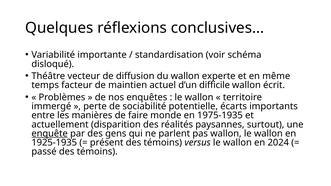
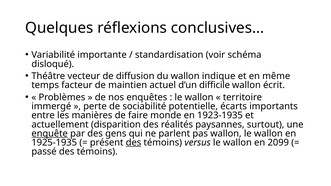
experte: experte -> indique (219, 76)
1975-1935: 1975-1935 -> 1923-1935 (220, 116)
des underline: none -> present (134, 143)
2024: 2024 -> 2099 (278, 143)
